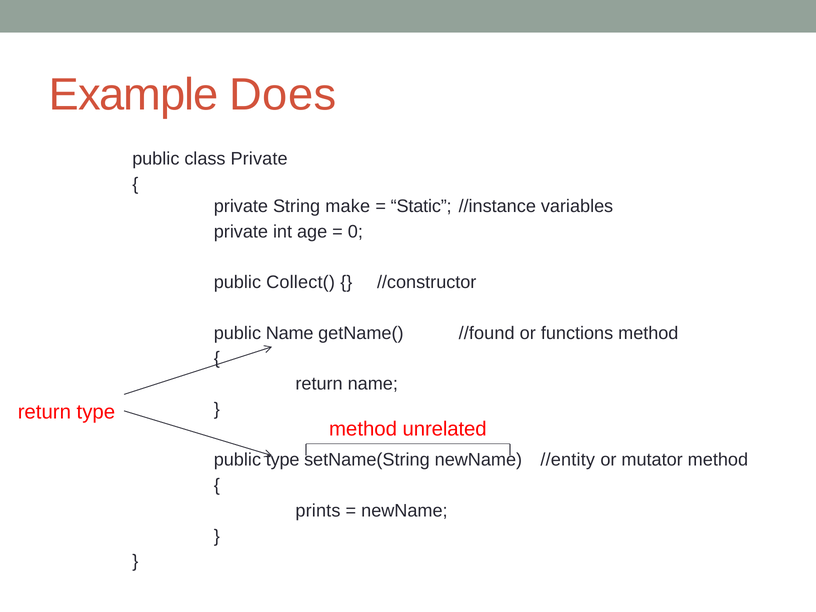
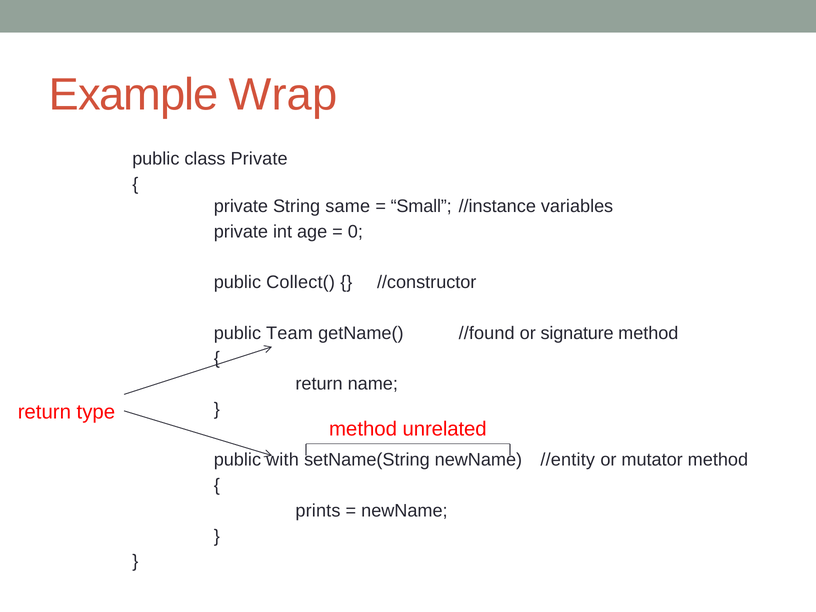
Does: Does -> Wrap (283, 95)
make: make -> same (348, 206)
Static: Static -> Small (421, 206)
public Name: Name -> Team (289, 333)
functions: functions -> signature (577, 333)
public type: type -> with (282, 460)
